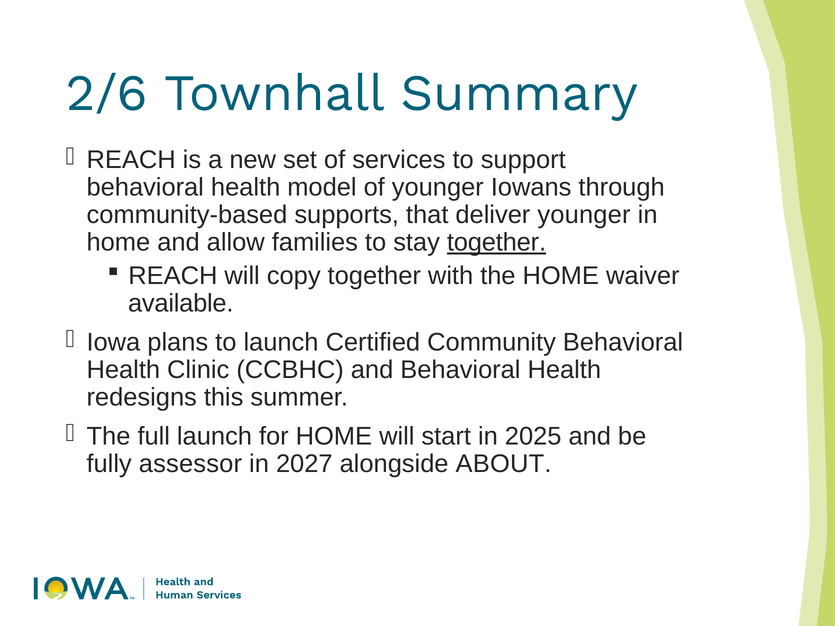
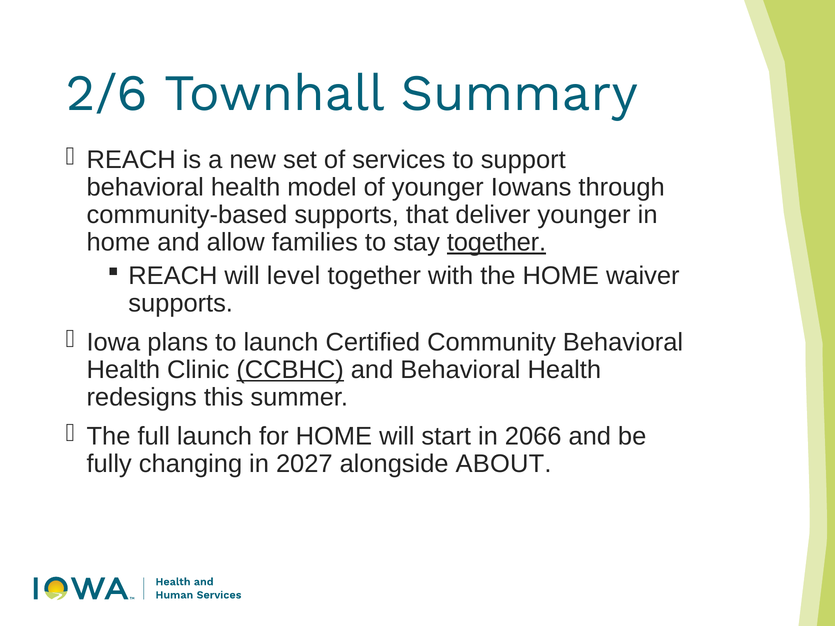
copy: copy -> level (294, 276)
available: available -> supports (181, 303)
CCBHC underline: none -> present (290, 370)
2025: 2025 -> 2066 (533, 437)
assessor: assessor -> changing (191, 464)
